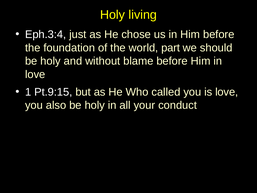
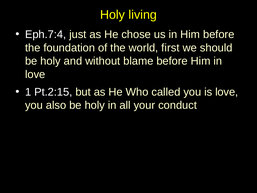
Eph.3:4: Eph.3:4 -> Eph.7:4 (46, 34)
part: part -> first (170, 48)
Pt.9:15: Pt.9:15 -> Pt.2:15 (53, 92)
